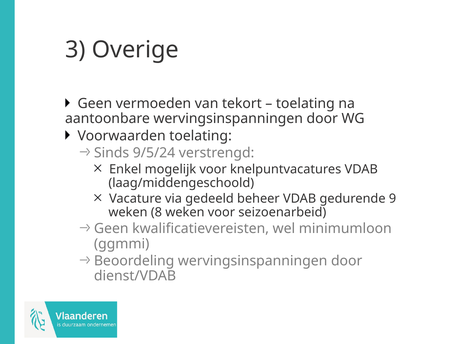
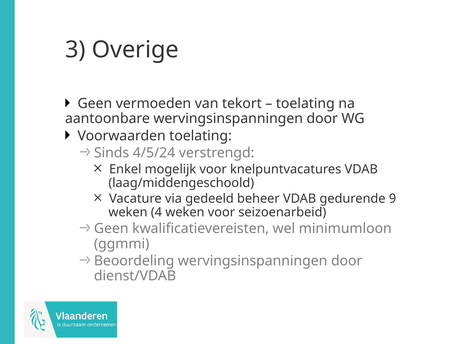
9/5/24: 9/5/24 -> 4/5/24 (154, 153)
8: 8 -> 4 (156, 212)
